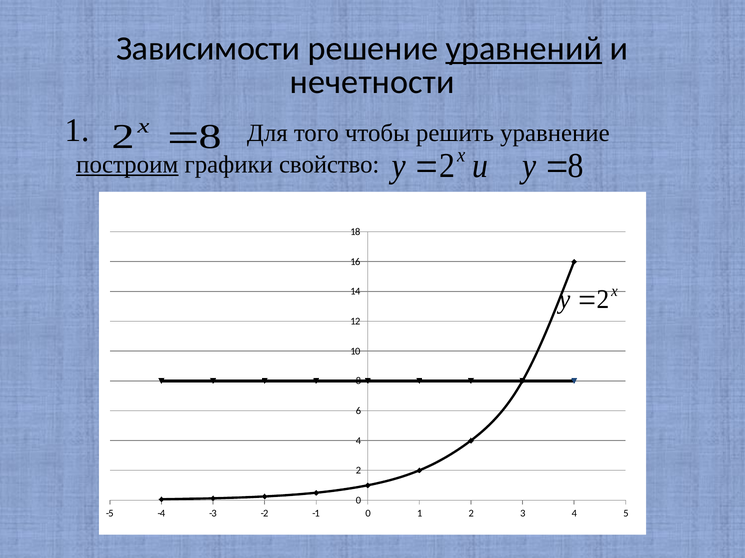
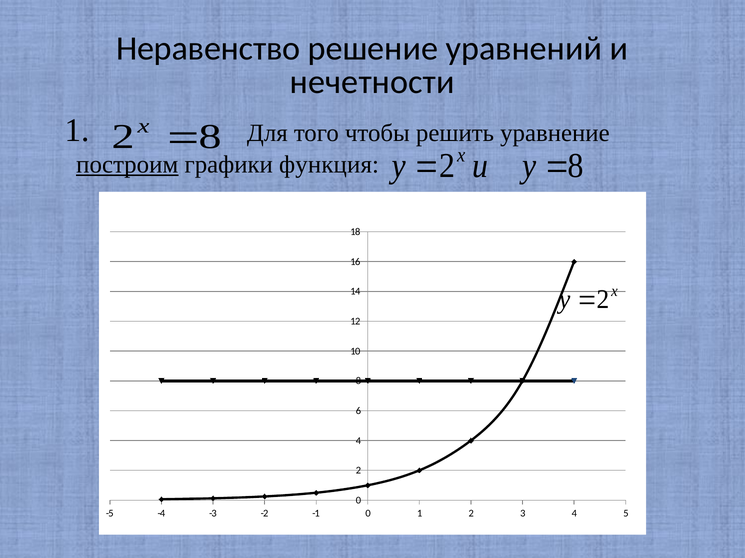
Зависимости: Зависимости -> Неравенство (208, 49)
уравнений underline: present -> none (524, 49)
свойство: свойство -> функция (329, 165)
